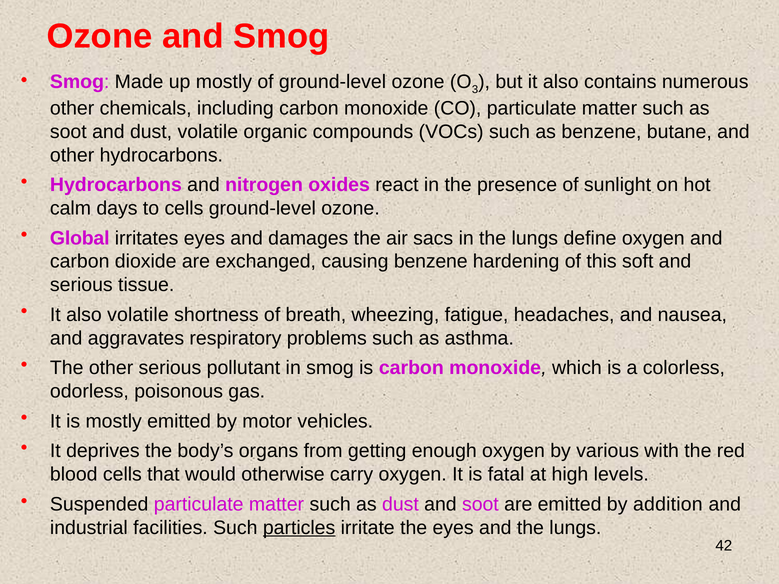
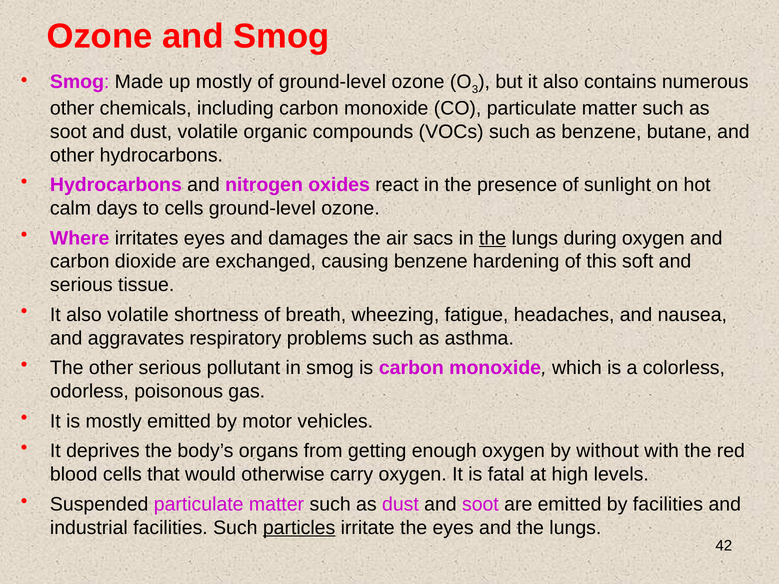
Global: Global -> Where (80, 238)
the underline: none -> present (493, 238)
define: define -> during (590, 238)
various: various -> without (608, 451)
by addition: addition -> facilities (668, 504)
